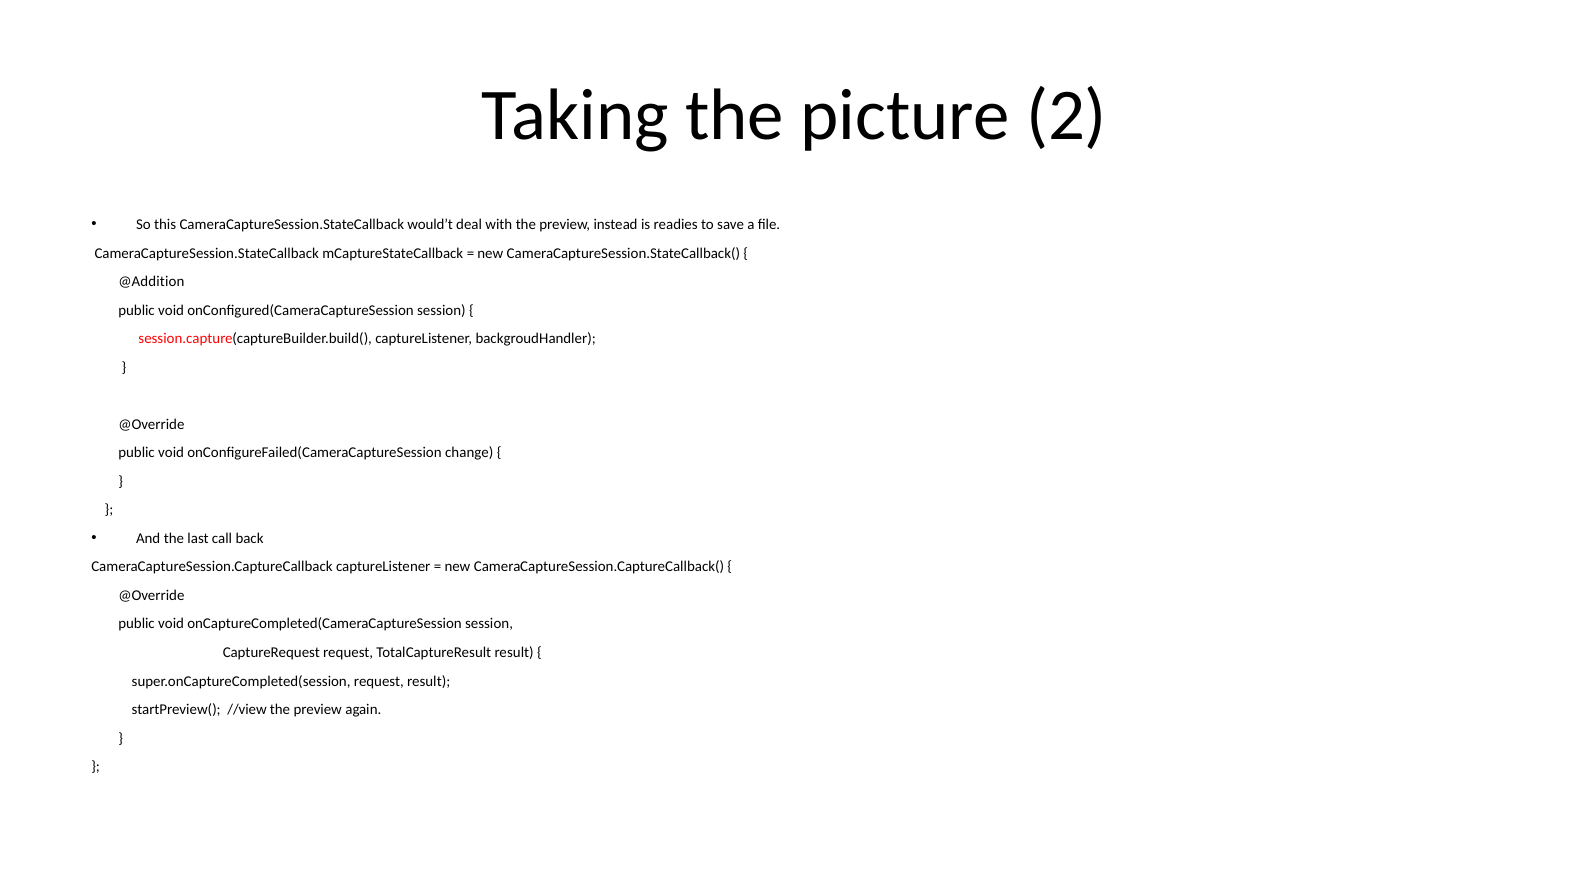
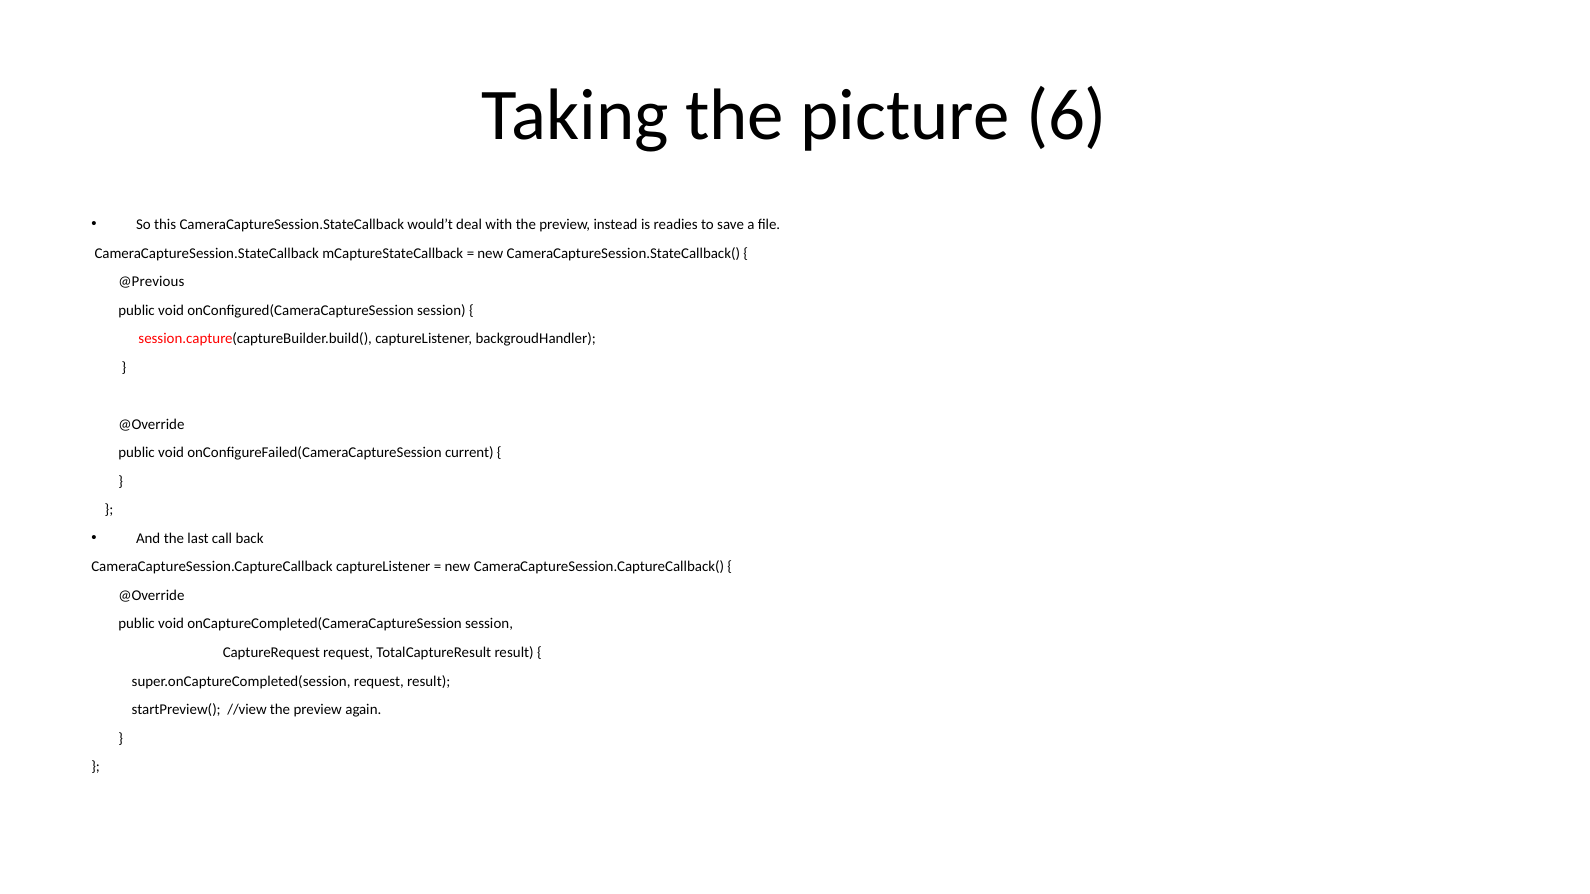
2: 2 -> 6 (1067, 115)
@Addition: @Addition -> @Previous (151, 282)
change: change -> current (469, 453)
